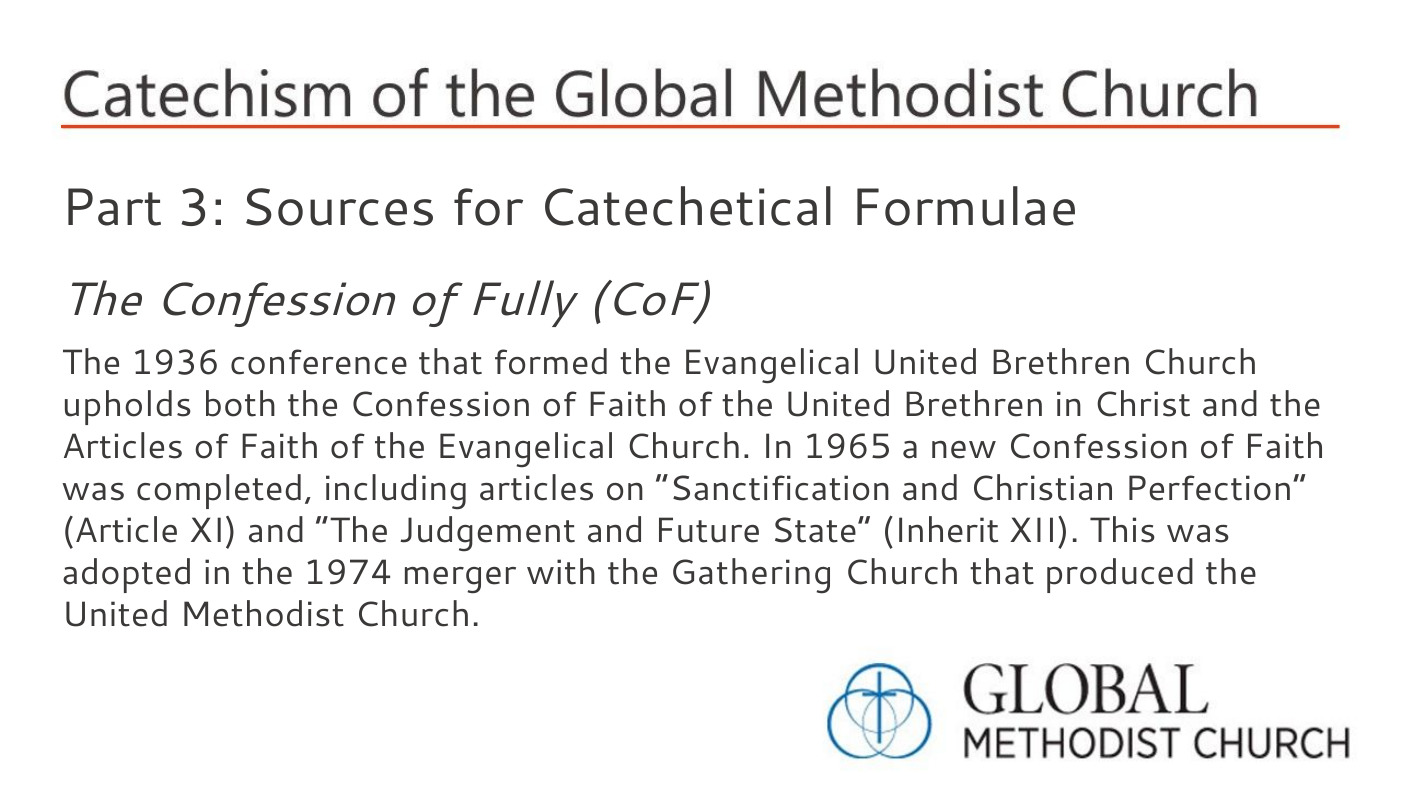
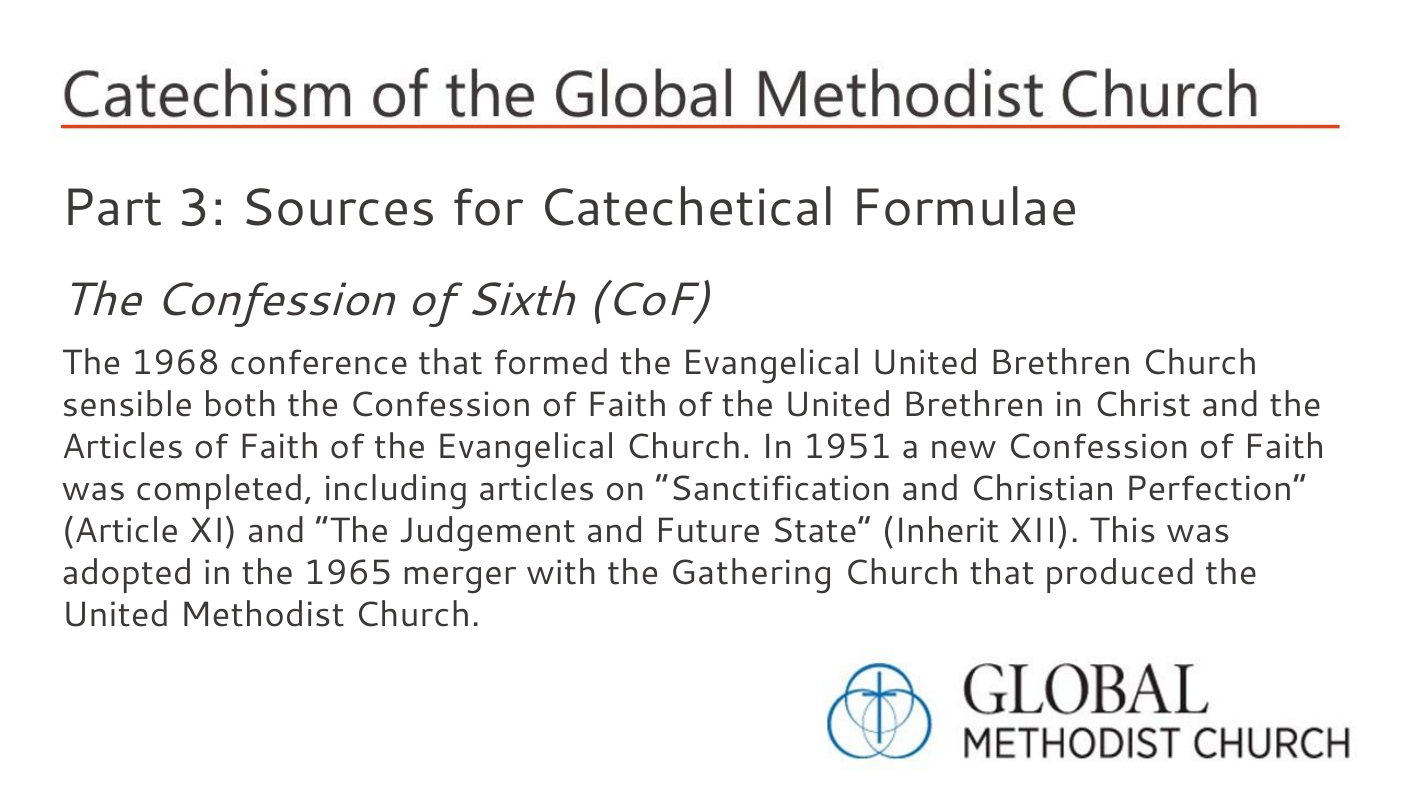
Fully: Fully -> Sixth (521, 300)
1936: 1936 -> 1968 (175, 363)
upholds: upholds -> sensible (127, 405)
1965: 1965 -> 1951 (847, 447)
1974: 1974 -> 1965 (348, 573)
